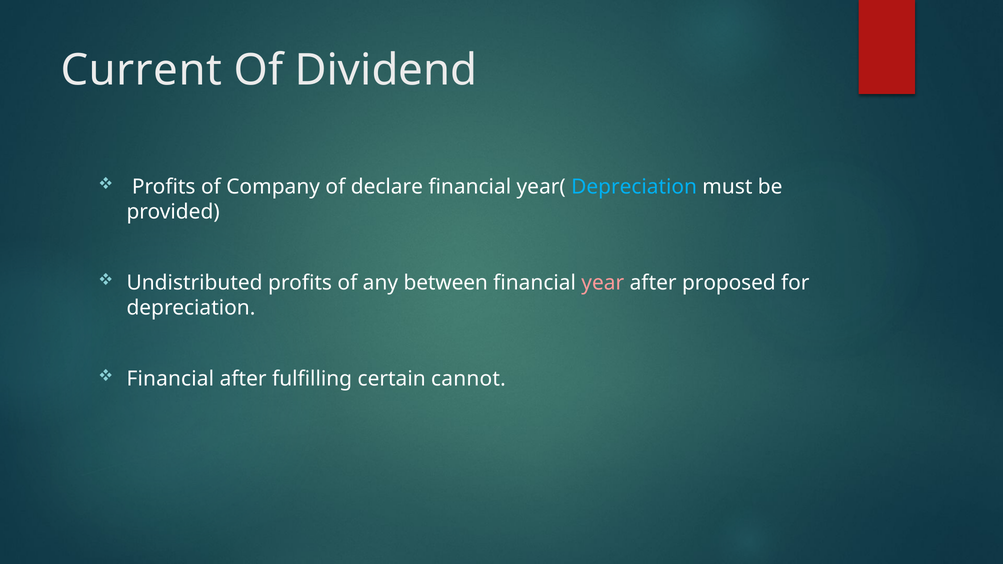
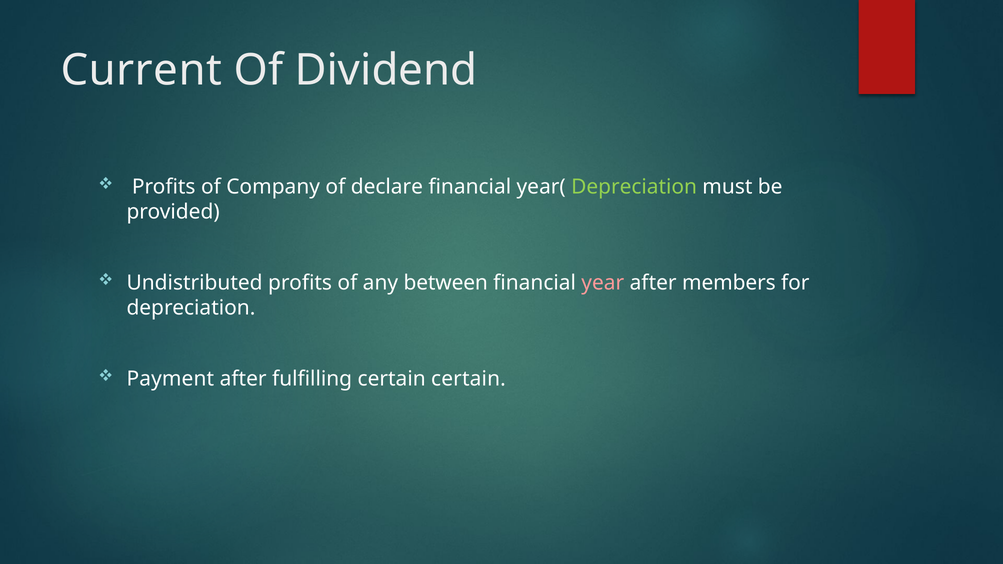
Depreciation colour: light blue -> light green (634, 187)
proposed: proposed -> members (729, 283)
Financial: Financial -> Payment (170, 379)
certain cannot: cannot -> certain (468, 379)
